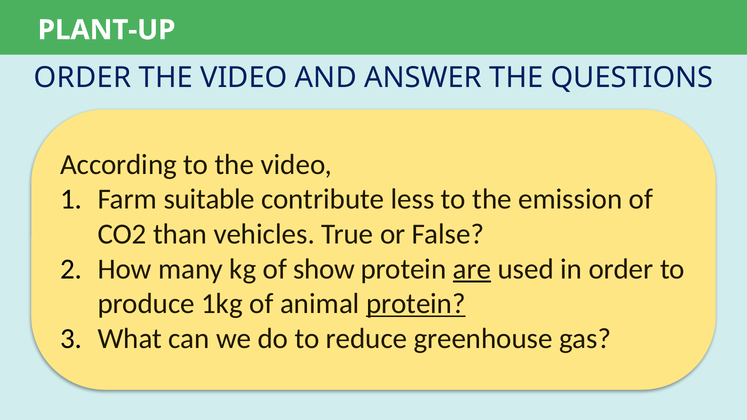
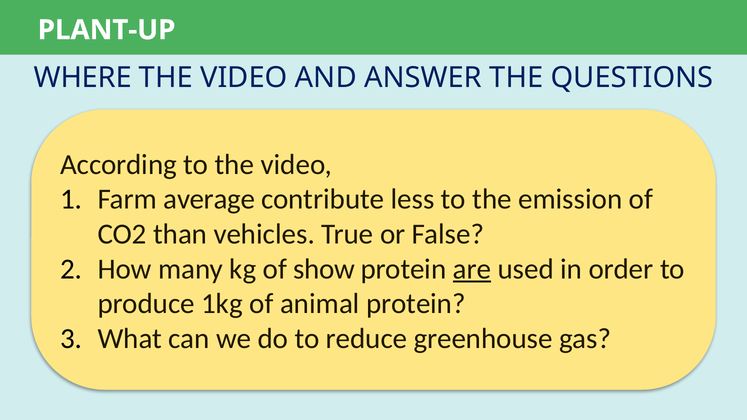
ORDER: ORDER -> WHERE (83, 78)
suitable: suitable -> average (209, 199)
protein underline: present -> none (416, 304)
